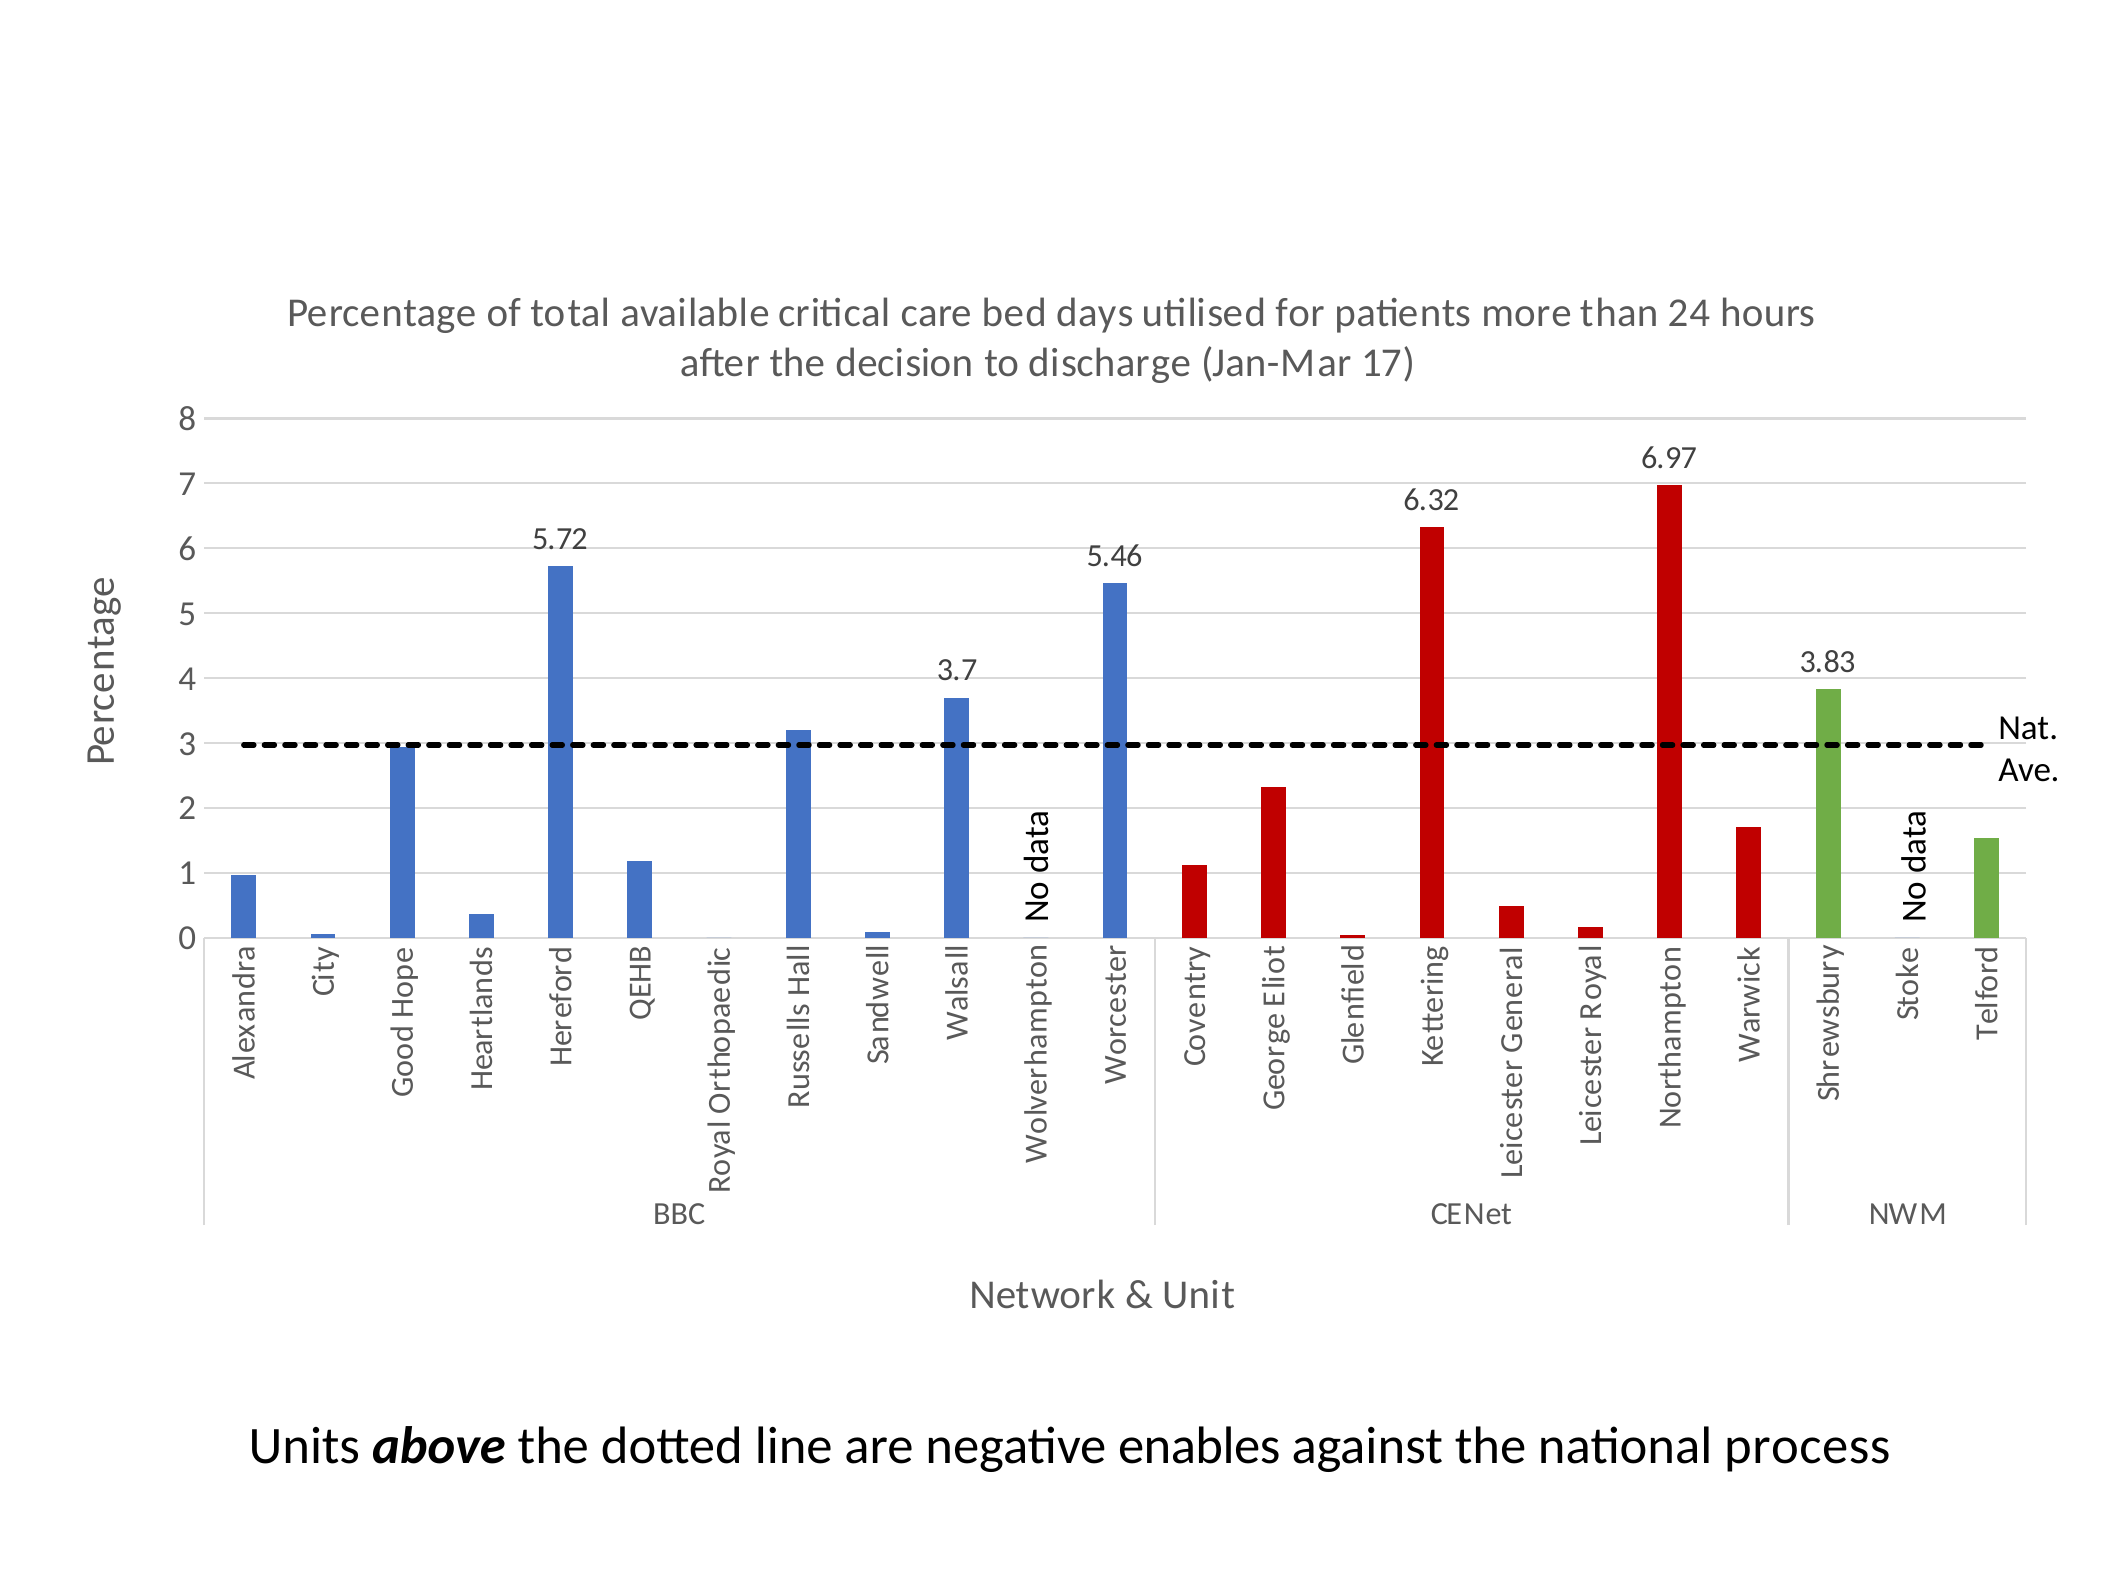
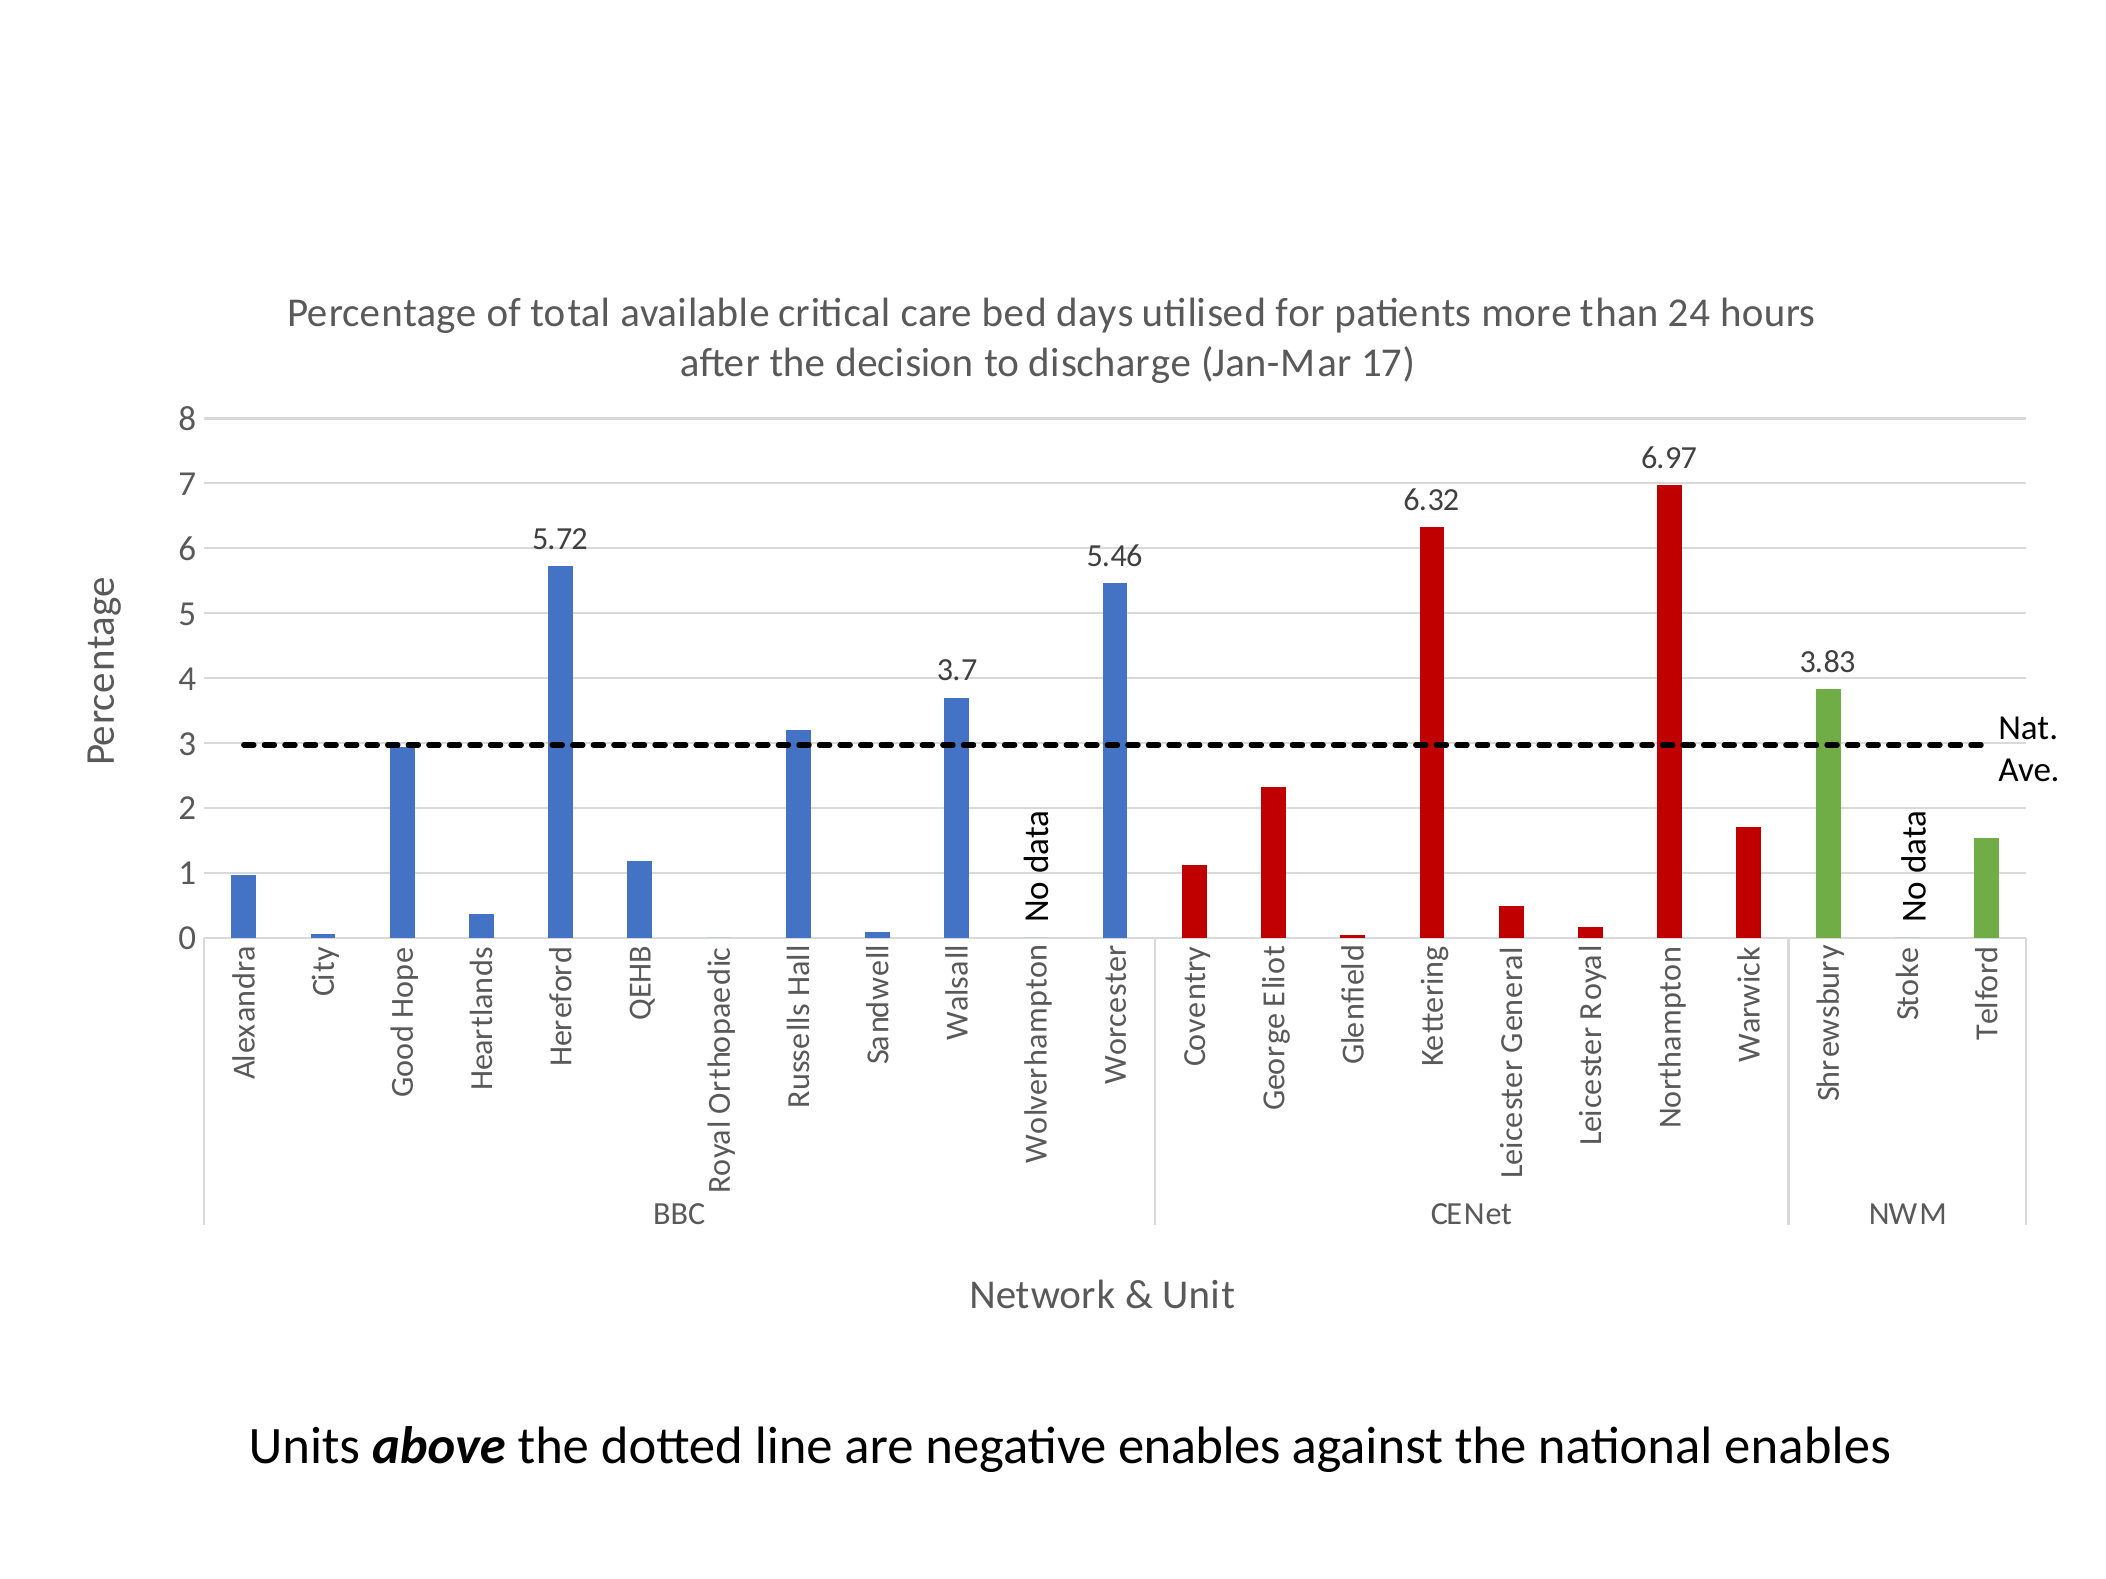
national process: process -> enables (1808, 1447)
